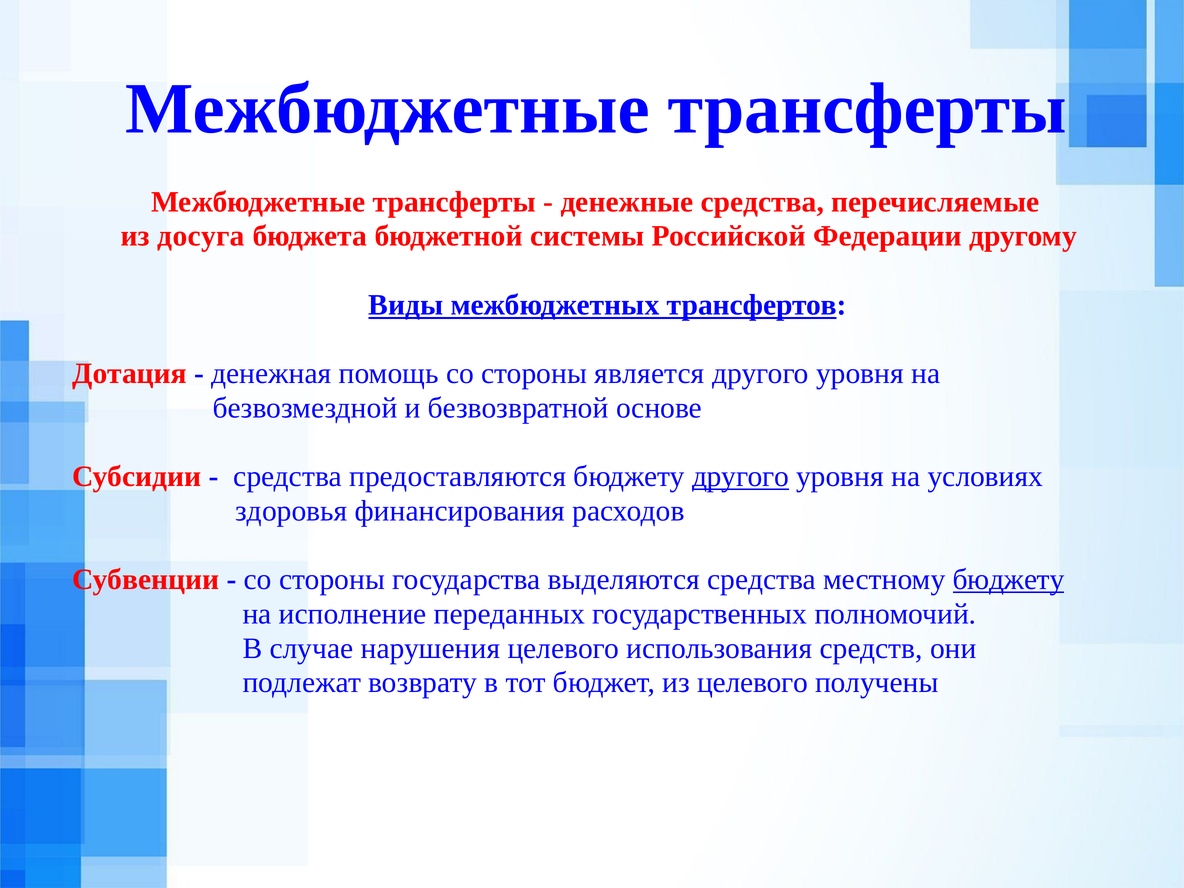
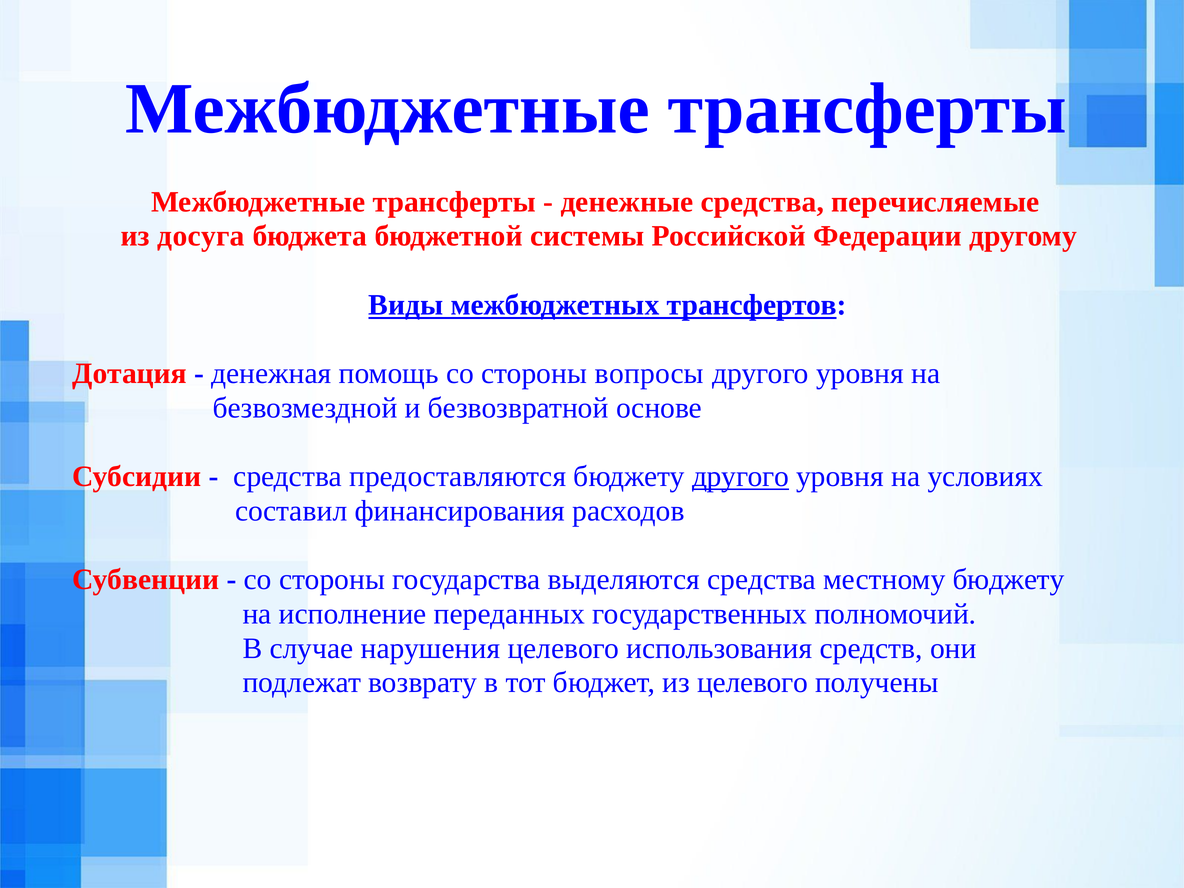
является: является -> вопросы (649, 374)
здоровья: здоровья -> составил (291, 511)
бюджету underline: present -> none (1009, 580)
